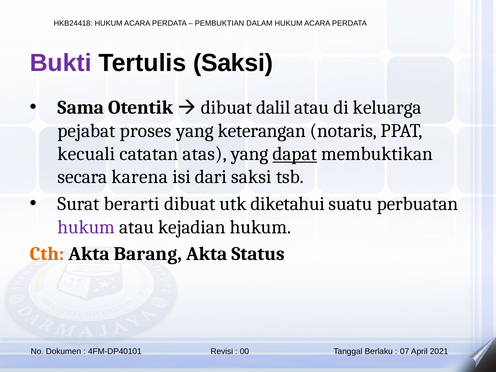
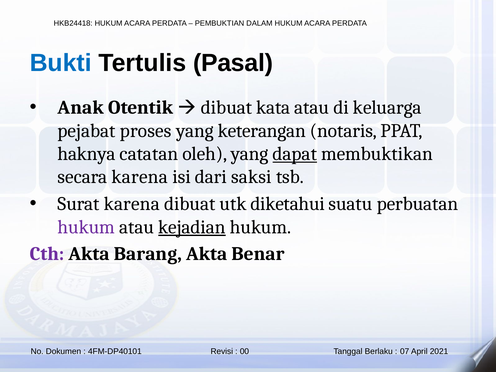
Bukti colour: purple -> blue (61, 63)
Tertulis Saksi: Saksi -> Pasal (233, 63)
Sama: Sama -> Anak (81, 108)
dalil: dalil -> kata (273, 108)
kecuali: kecuali -> haknya (87, 154)
atas: atas -> oleh (205, 154)
Surat berarti: berarti -> karena (132, 204)
kejadian underline: none -> present (192, 227)
Cth colour: orange -> purple (47, 254)
Status: Status -> Benar (258, 254)
